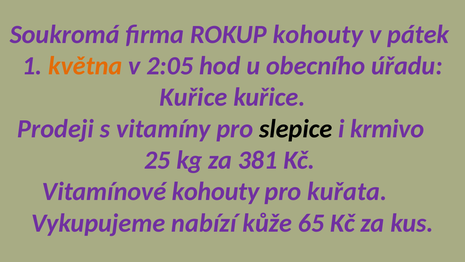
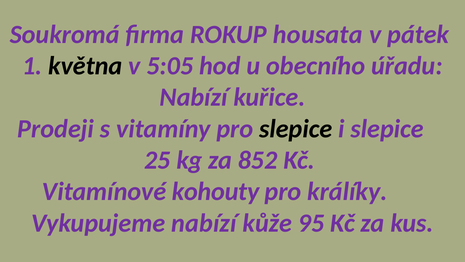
ROKUP kohouty: kohouty -> housata (318, 34)
května colour: orange -> black (85, 66)
2:05: 2:05 -> 5:05 (170, 66)
Kuřice: Kuřice -> Nabízí (194, 97)
i krmivo: krmivo -> slepice (387, 128)
381: 381 -> 852 (258, 160)
kuřata: kuřata -> králíky (347, 191)
65: 65 -> 95 (311, 223)
